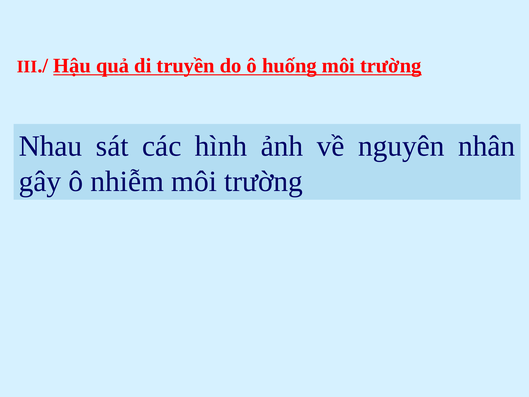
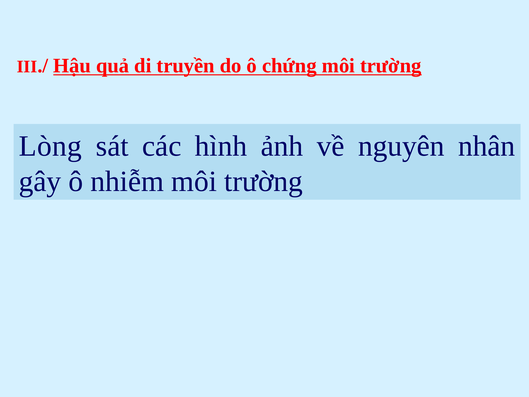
huống: huống -> chứng (289, 66)
Nhau: Nhau -> Lòng (50, 146)
